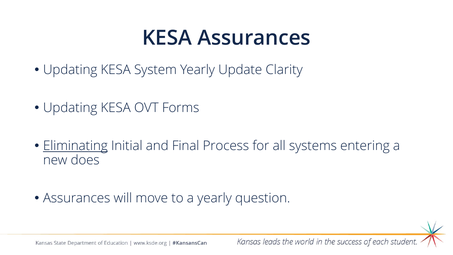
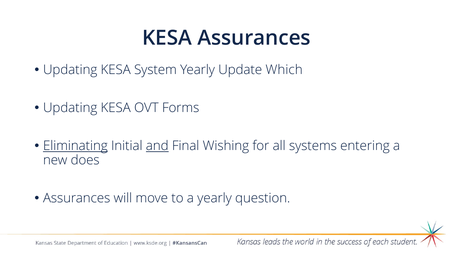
Clarity: Clarity -> Which (284, 70)
and underline: none -> present (157, 146)
Process: Process -> Wishing (226, 146)
